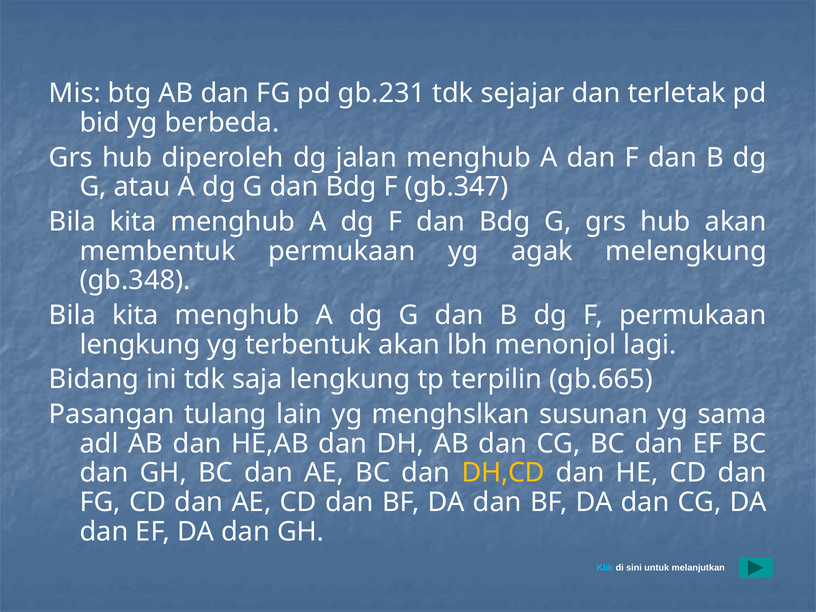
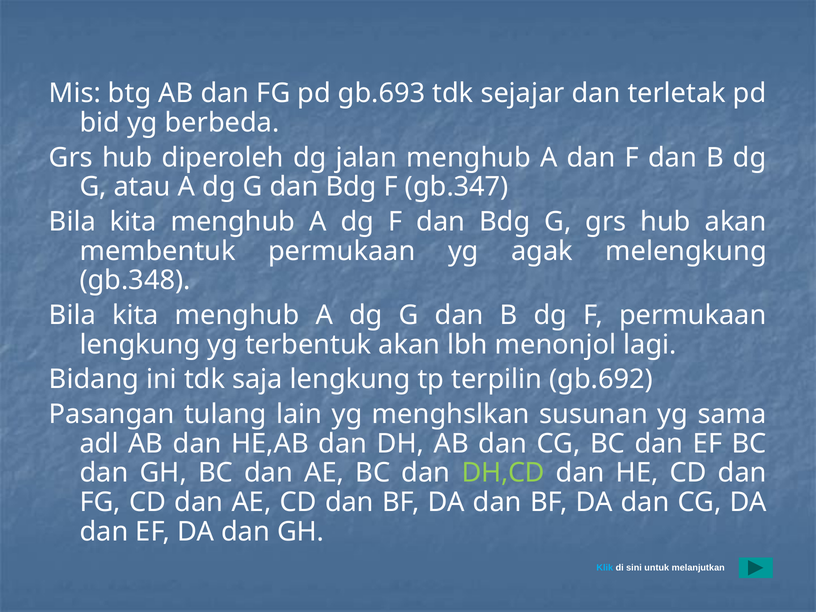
gb.231: gb.231 -> gb.693 (382, 93)
gb.665: gb.665 -> gb.692 (601, 379)
DH,CD colour: yellow -> light green (503, 473)
